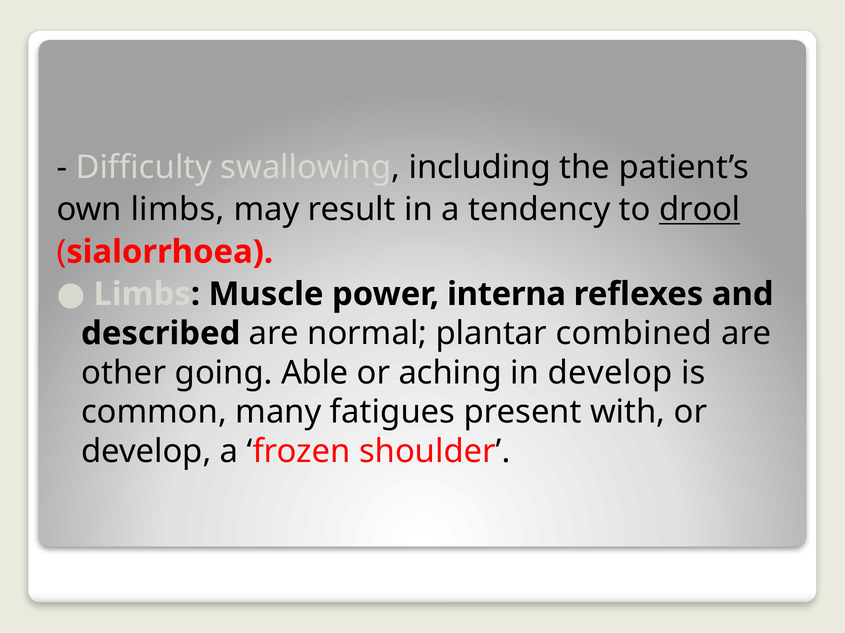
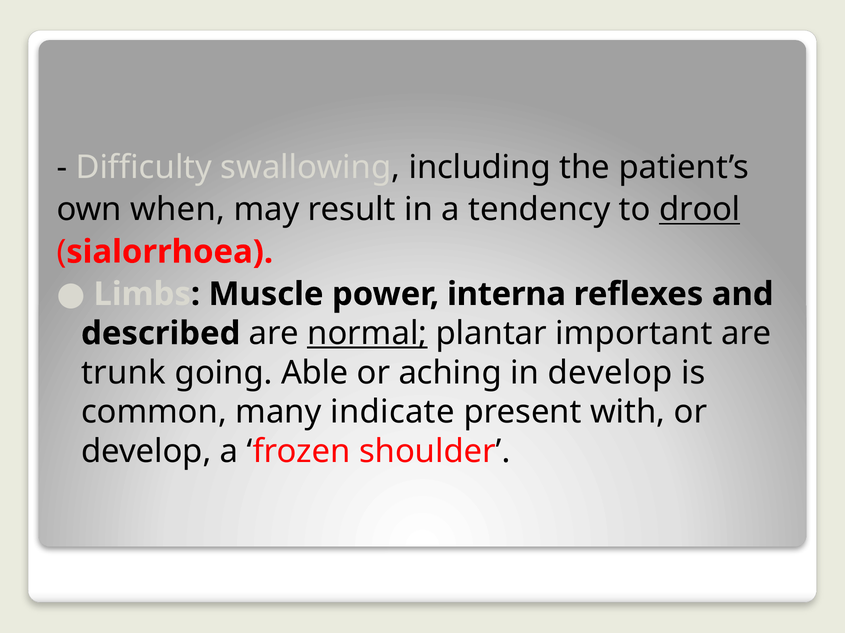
own limbs: limbs -> when (178, 210)
normal underline: none -> present (367, 334)
combined: combined -> important (634, 334)
other: other -> trunk (124, 373)
fatigues: fatigues -> indicate (392, 413)
